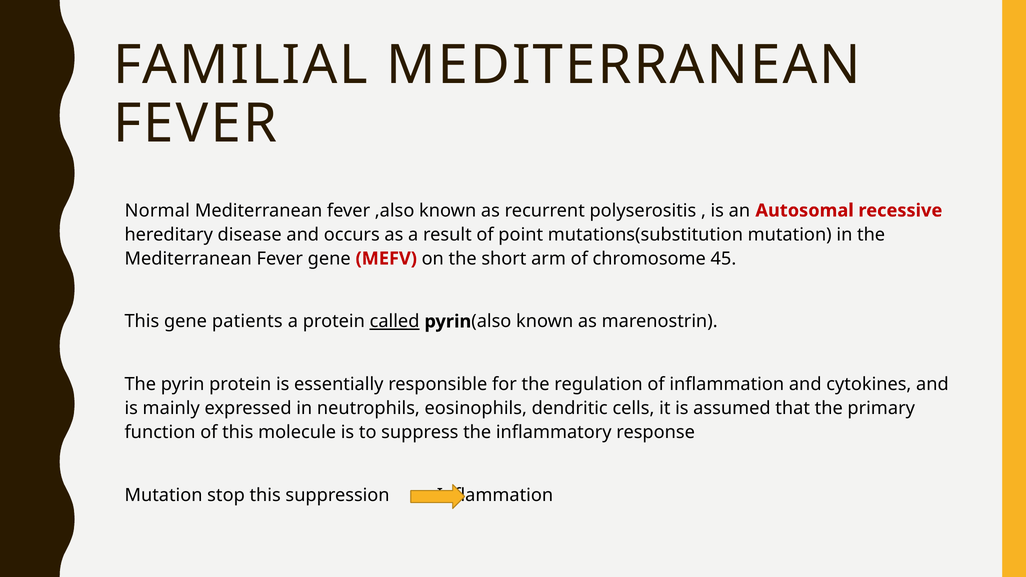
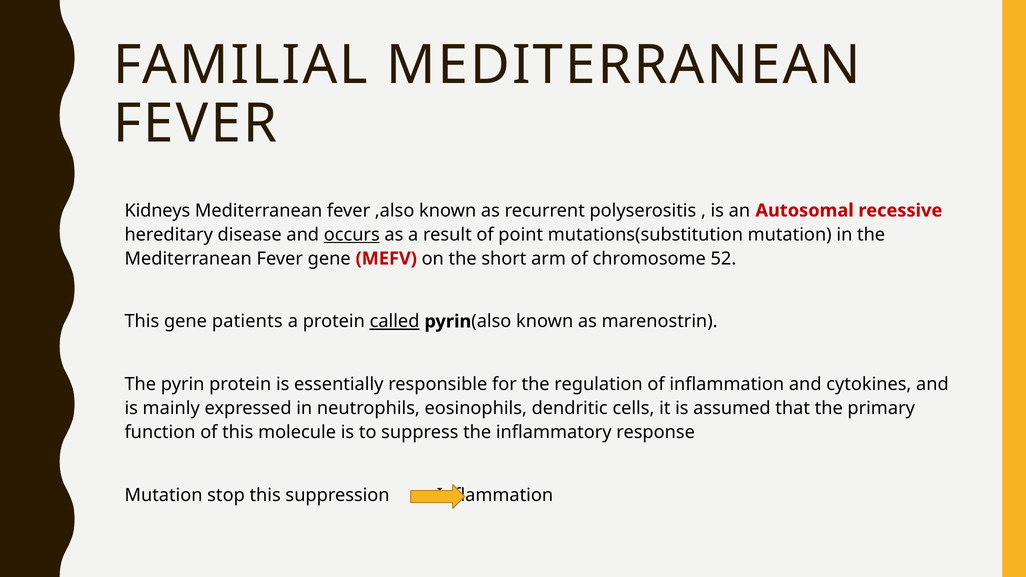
Normal: Normal -> Kidneys (157, 211)
occurs underline: none -> present (352, 235)
45: 45 -> 52 (723, 259)
